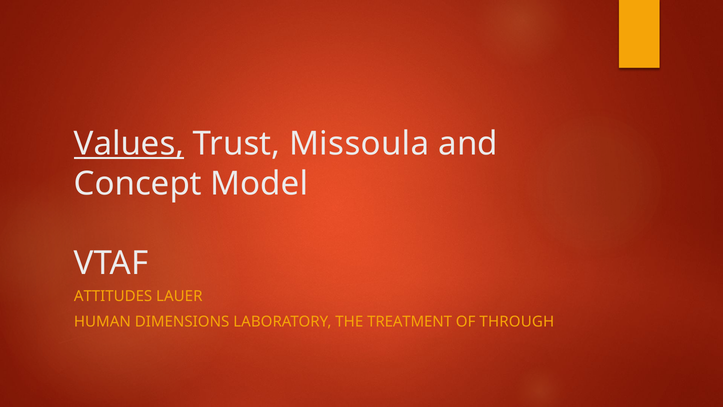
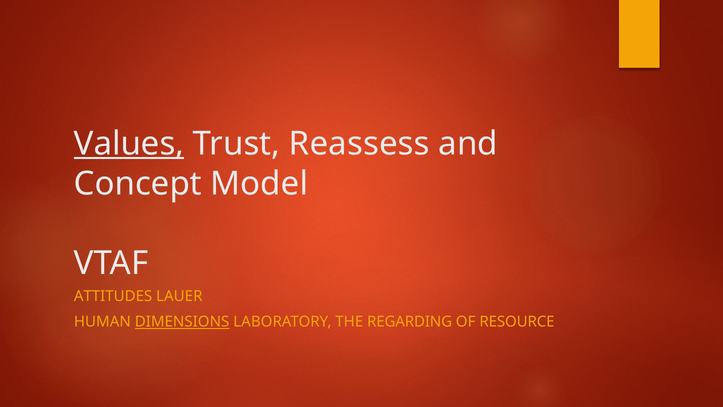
Missoula: Missoula -> Reassess (359, 144)
DIMENSIONS underline: none -> present (182, 322)
TREATMENT: TREATMENT -> REGARDING (410, 322)
THROUGH: THROUGH -> RESOURCE (517, 322)
